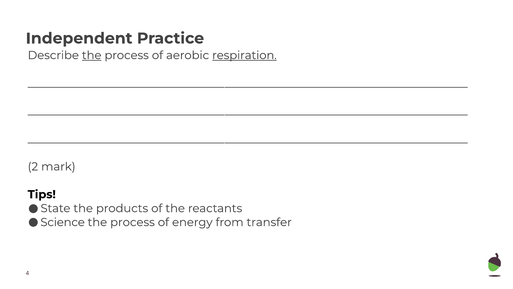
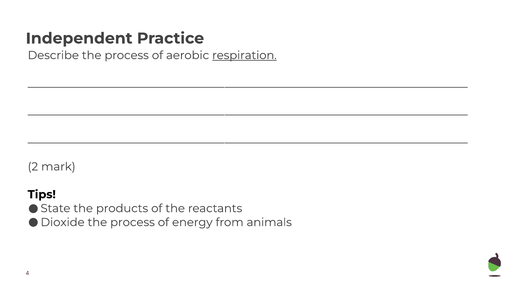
the underline: present -> none (92, 55)
Science: Science -> Dioxide (63, 222)
transfer: transfer -> animals (269, 222)
